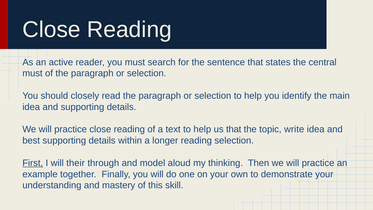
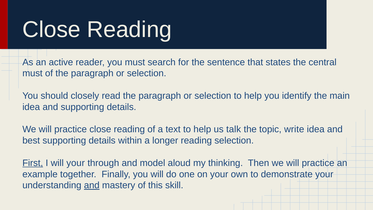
us that: that -> talk (234, 129)
will their: their -> your (76, 163)
and underline: none -> present (92, 185)
